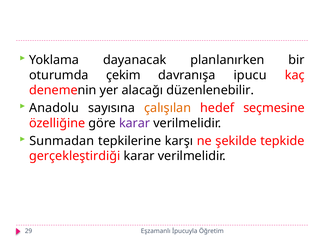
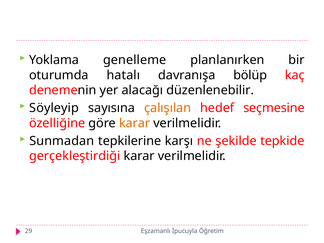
dayanacak: dayanacak -> genelleme (135, 60)
çekim: çekim -> hatalı (123, 75)
ipucu: ipucu -> bölüp (250, 75)
Anadolu: Anadolu -> Söyleyip (54, 108)
karar colour: purple -> orange (135, 123)
